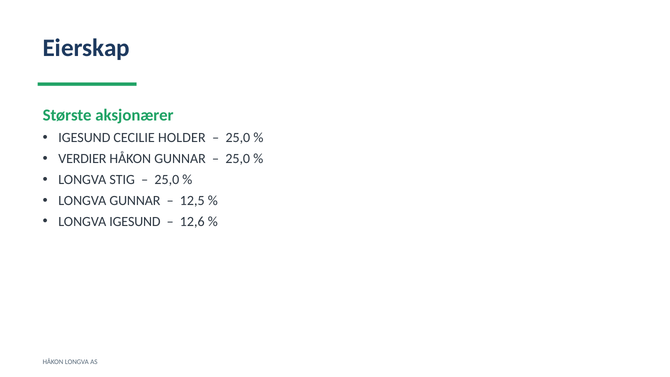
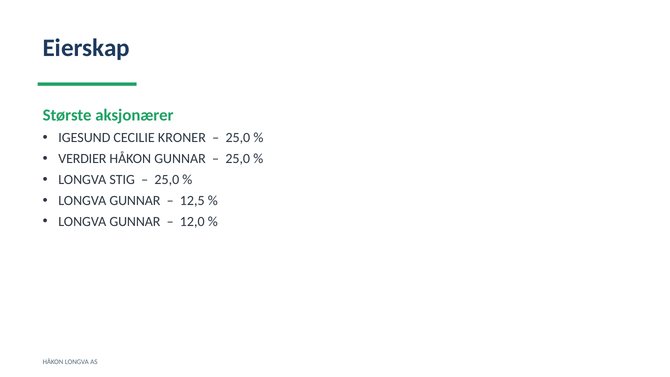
HOLDER: HOLDER -> KRONER (182, 138)
IGESUND: IGESUND -> GUNNAR (135, 222)
12,6: 12,6 -> 12,0 (192, 222)
